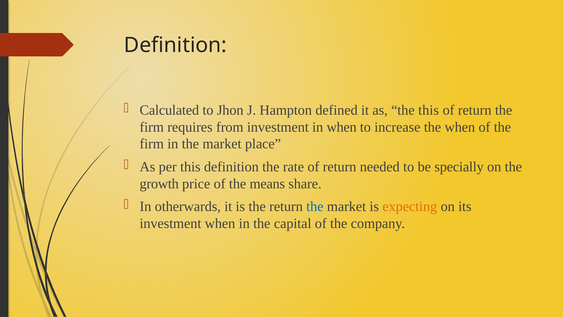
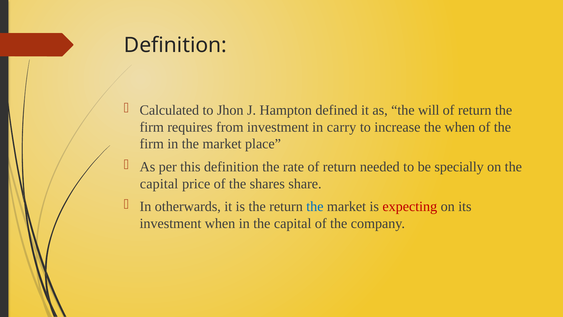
the this: this -> will (429, 110)
in when: when -> carry (341, 127)
growth: growth -> capital (159, 184)
means: means -> shares (267, 184)
expecting colour: orange -> red (410, 206)
